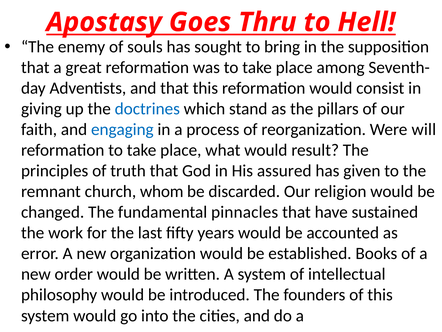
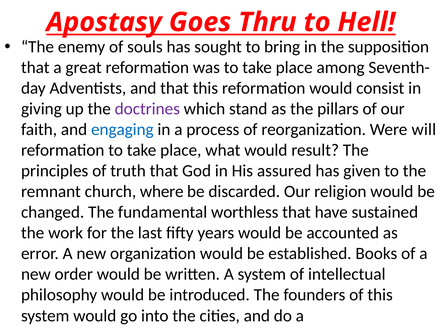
doctrines colour: blue -> purple (147, 109)
whom: whom -> where (162, 191)
pinnacles: pinnacles -> worthless (245, 212)
